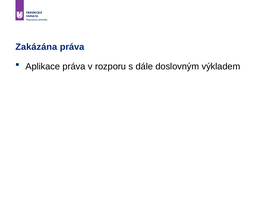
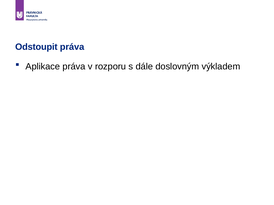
Zakázána: Zakázána -> Odstoupit (36, 47)
